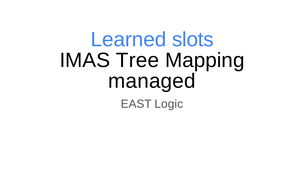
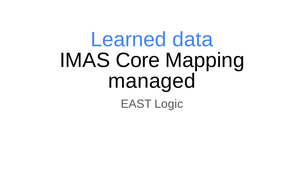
slots: slots -> data (193, 40)
Tree: Tree -> Core (138, 60)
